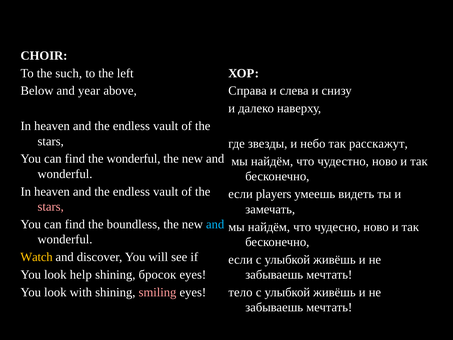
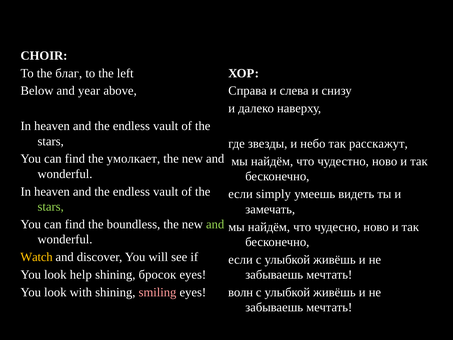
such: such -> благ (69, 73)
the wonderful: wonderful -> умолкает (133, 159)
players: players -> simply (274, 194)
stars colour: pink -> light green (51, 207)
and colour: light blue -> light green (215, 224)
тело: тело -> волн (241, 292)
